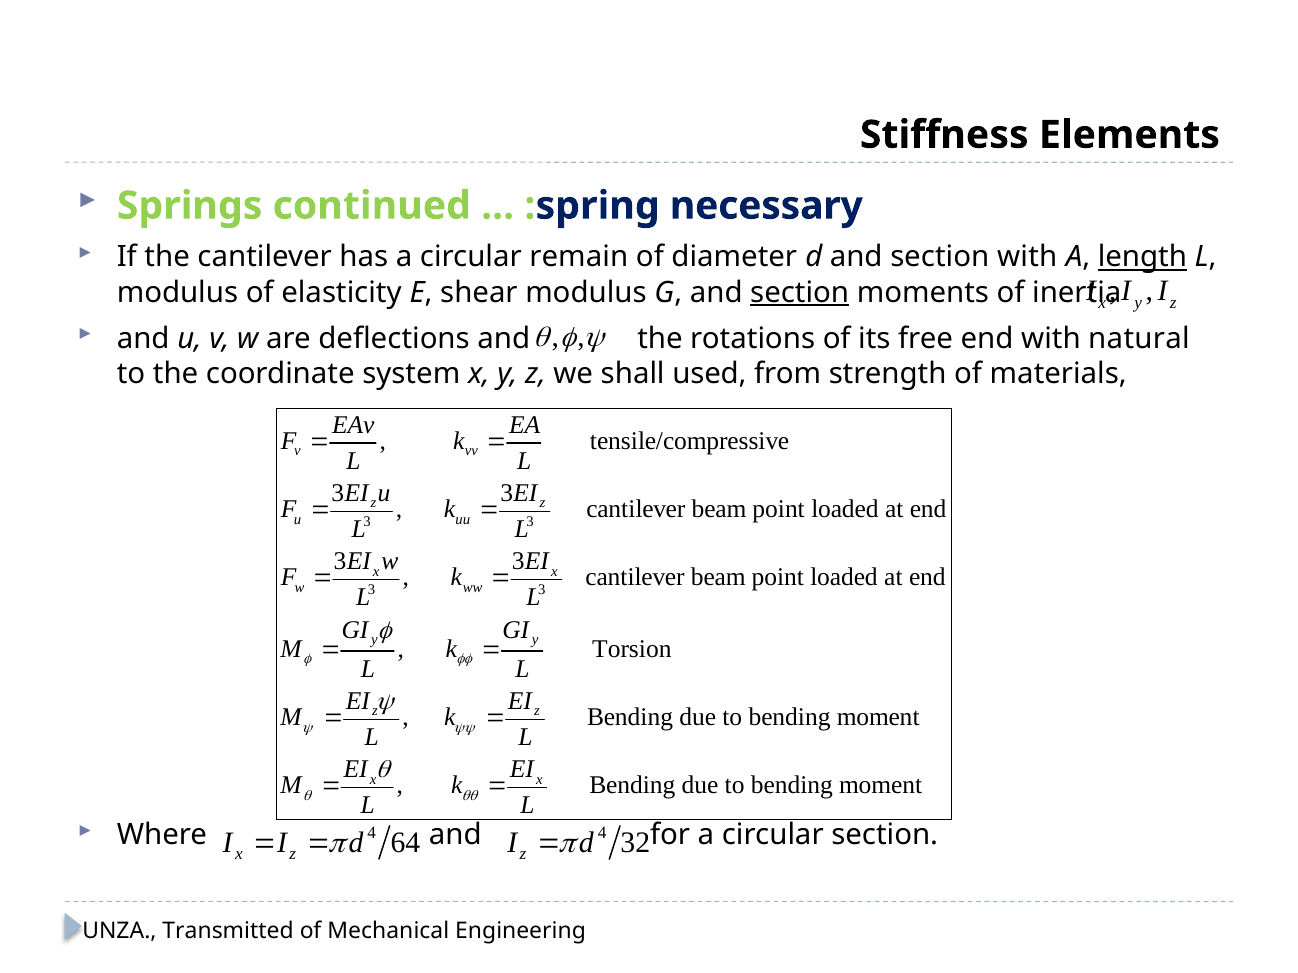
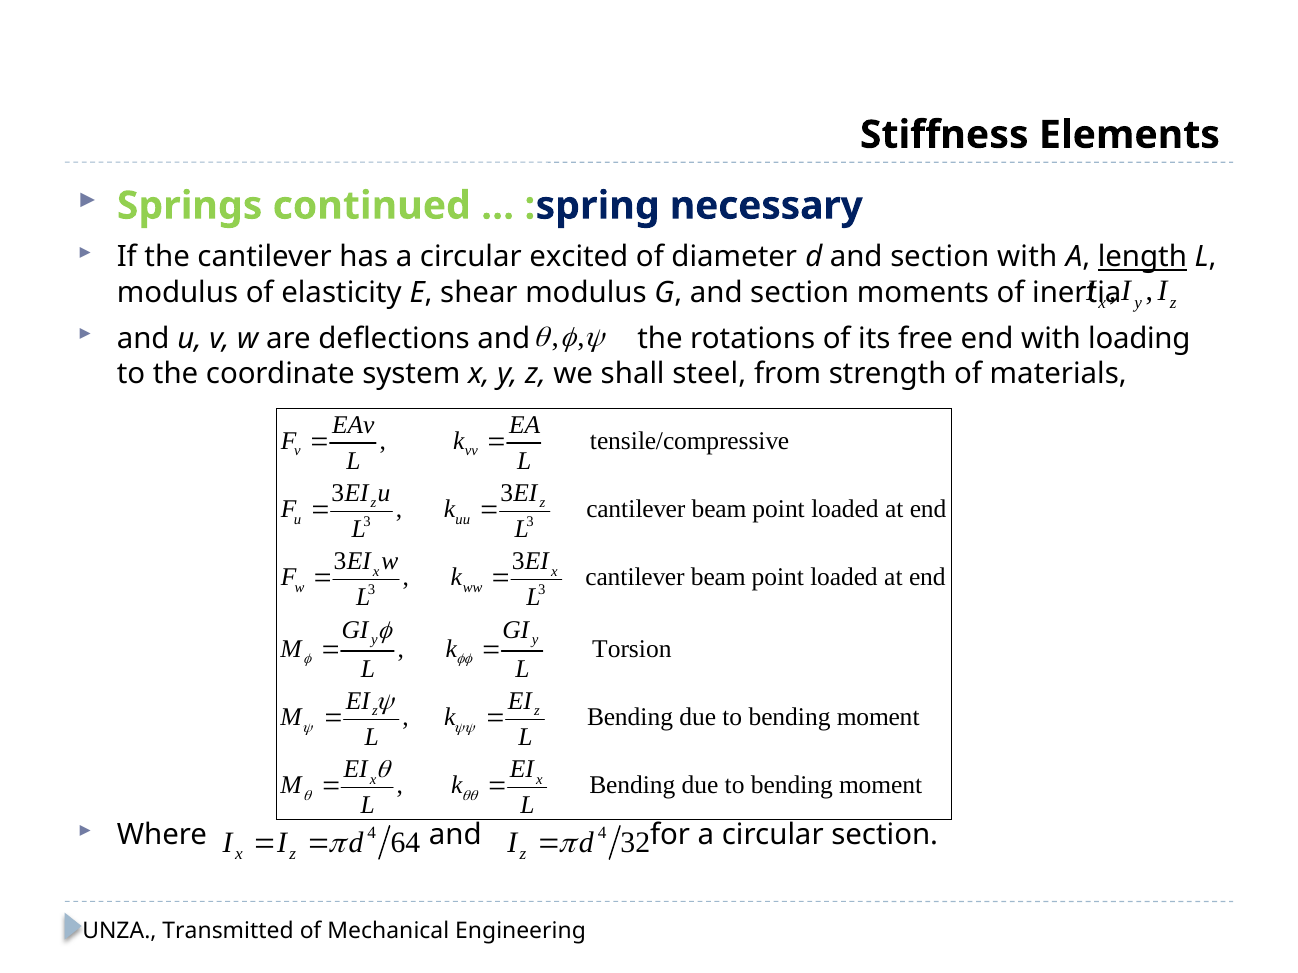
remain: remain -> excited (579, 257)
section underline: present -> none (800, 292)
natural: natural -> loading (1139, 339)
used: used -> steel (709, 374)
